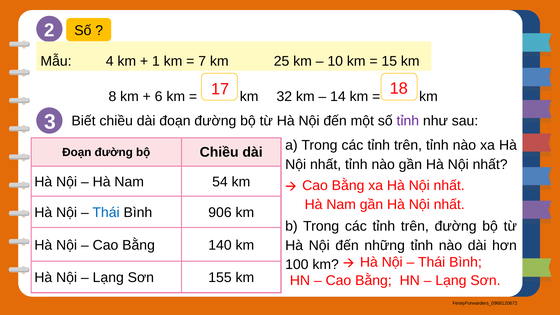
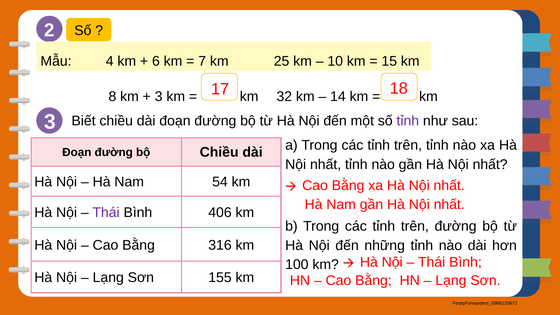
1: 1 -> 6 (156, 61)
6: 6 -> 3 (159, 97)
Thái colour: blue -> purple (106, 213)
906: 906 -> 406 (220, 213)
140: 140 -> 316 (220, 245)
